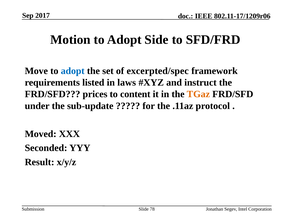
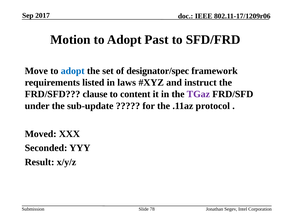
Side: Side -> Past (157, 40)
excerpted/spec: excerpted/spec -> designator/spec (158, 71)
prices: prices -> clause (95, 94)
TGaz colour: orange -> purple (198, 94)
